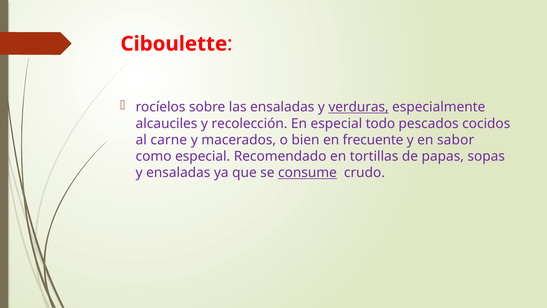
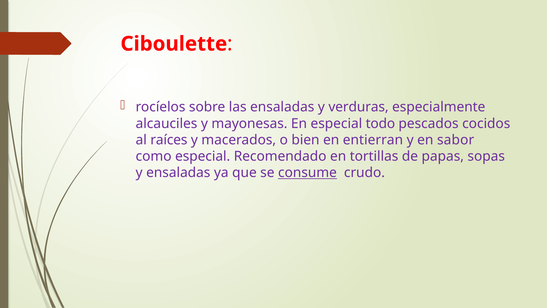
verduras underline: present -> none (359, 107)
recolección: recolección -> mayonesas (249, 123)
carne: carne -> raíces (169, 140)
frecuente: frecuente -> entierran (373, 140)
